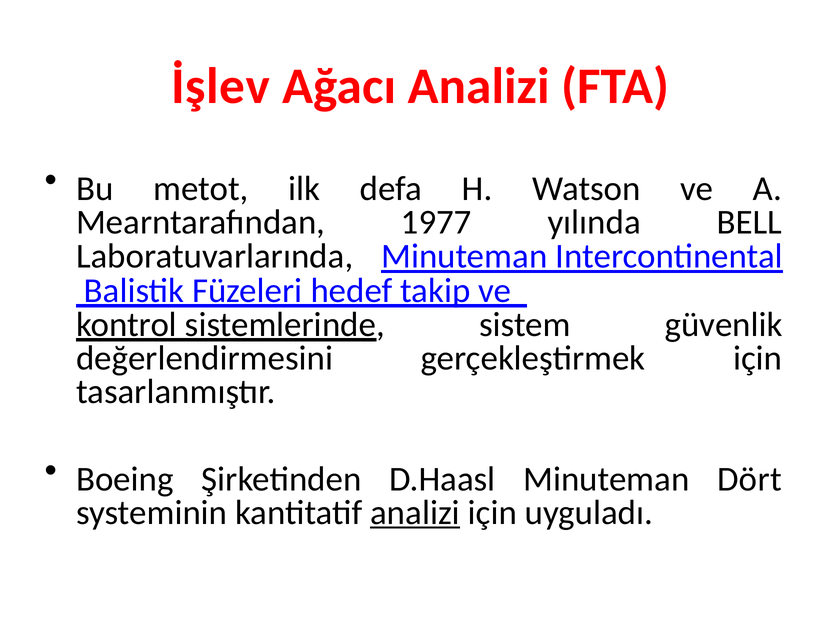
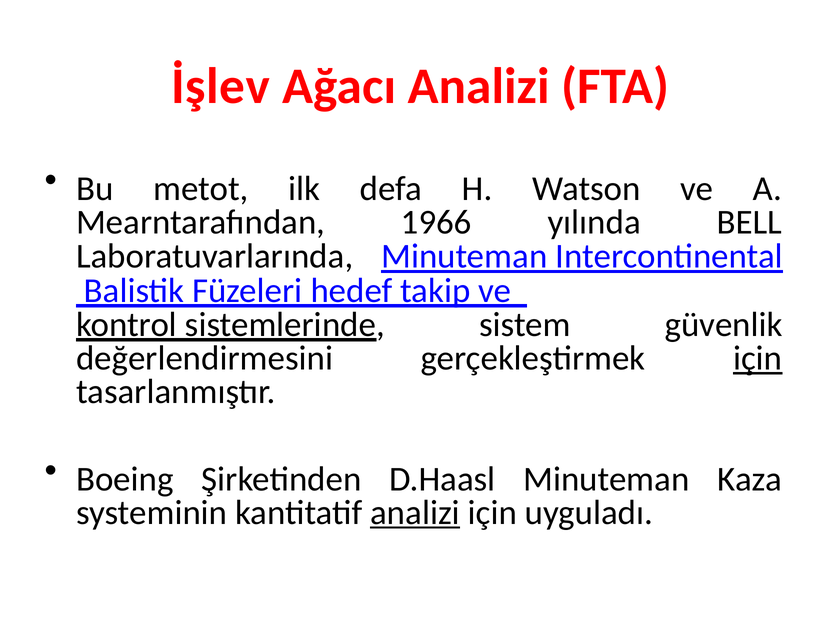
1977: 1977 -> 1966 (436, 222)
için underline: none -> present (758, 358)
Dört: Dört -> Kaza (750, 479)
